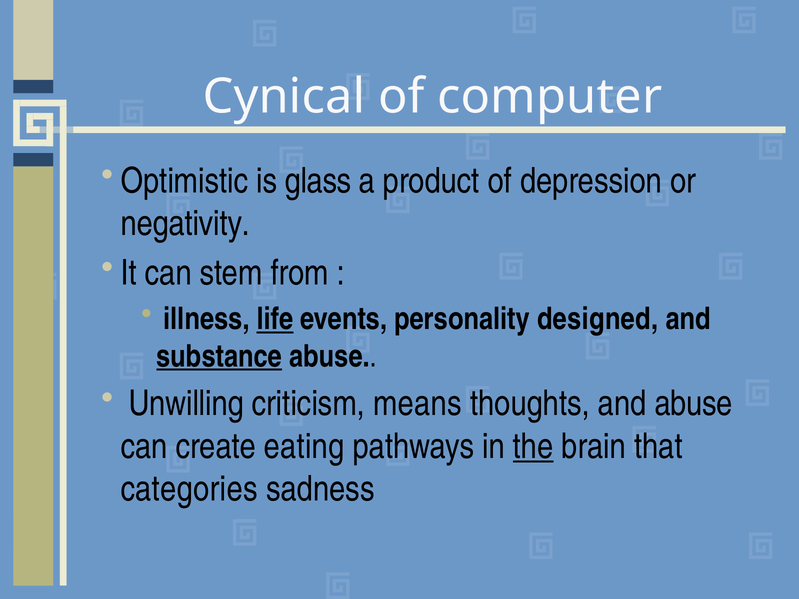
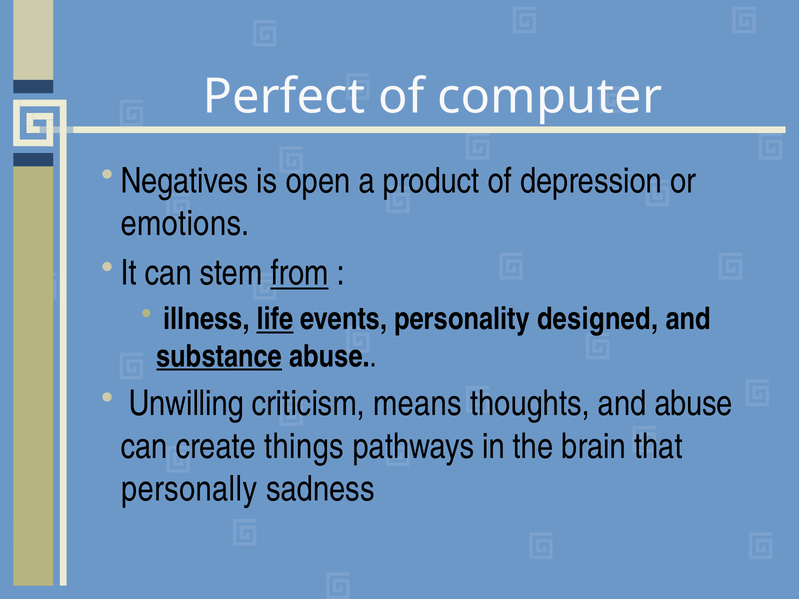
Cynical: Cynical -> Perfect (284, 97)
Optimistic: Optimistic -> Negatives (185, 181)
glass: glass -> open (318, 181)
negativity: negativity -> emotions (185, 224)
from underline: none -> present (300, 273)
eating: eating -> things (304, 446)
the underline: present -> none (533, 446)
categories: categories -> personally (189, 489)
